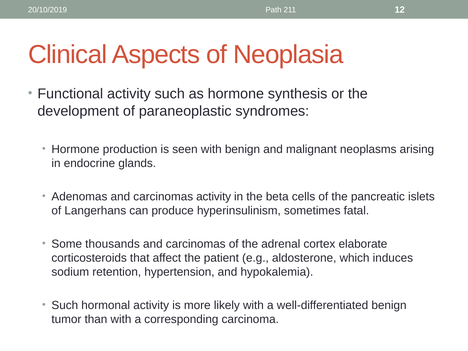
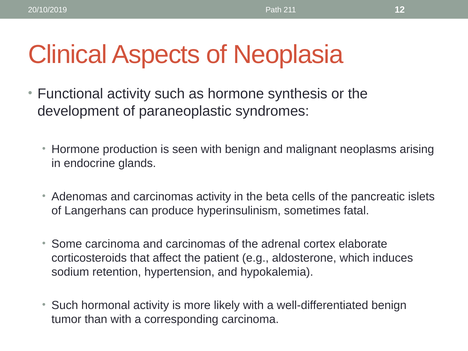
Some thousands: thousands -> carcinoma (113, 244)
